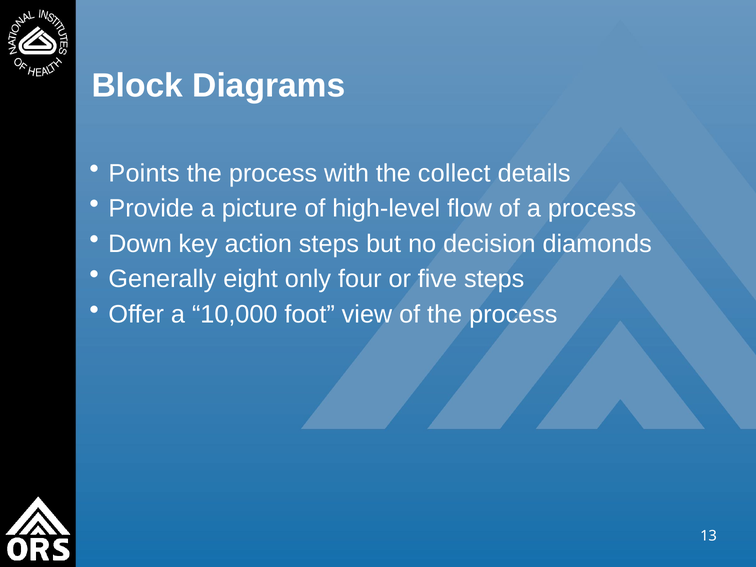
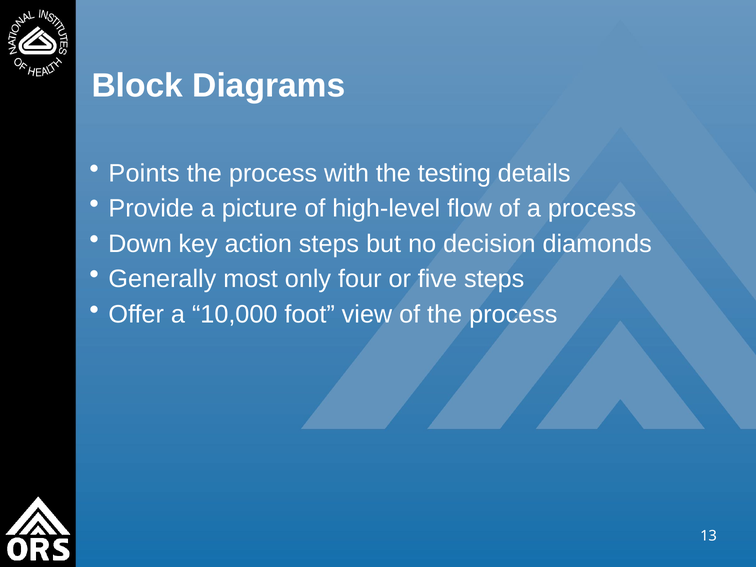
collect: collect -> testing (454, 173)
eight: eight -> most (251, 279)
